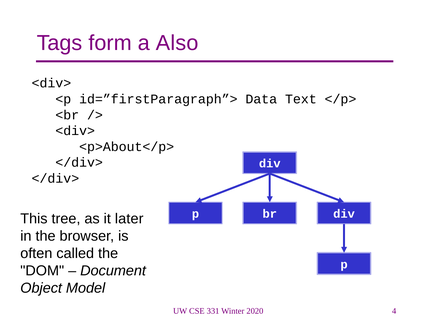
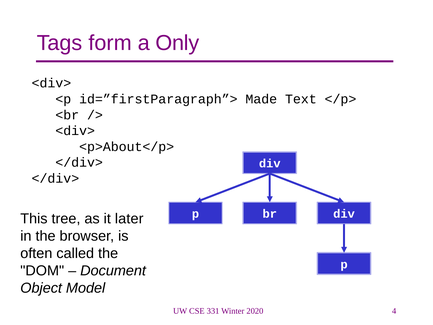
Also: Also -> Only (177, 43)
Data: Data -> Made (261, 99)
